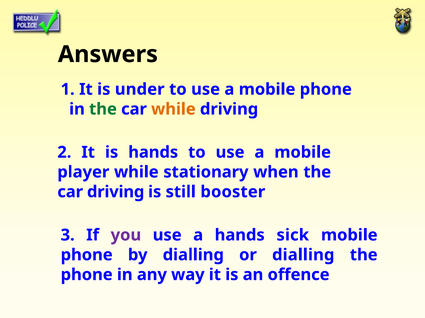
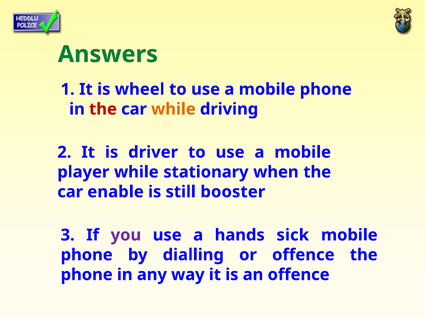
Answers colour: black -> green (108, 54)
under: under -> wheel (140, 90)
the colour: green -> red (103, 109)
is hands: hands -> driver (153, 153)
car driving: driving -> enable (116, 192)
or dialling: dialling -> offence (303, 255)
